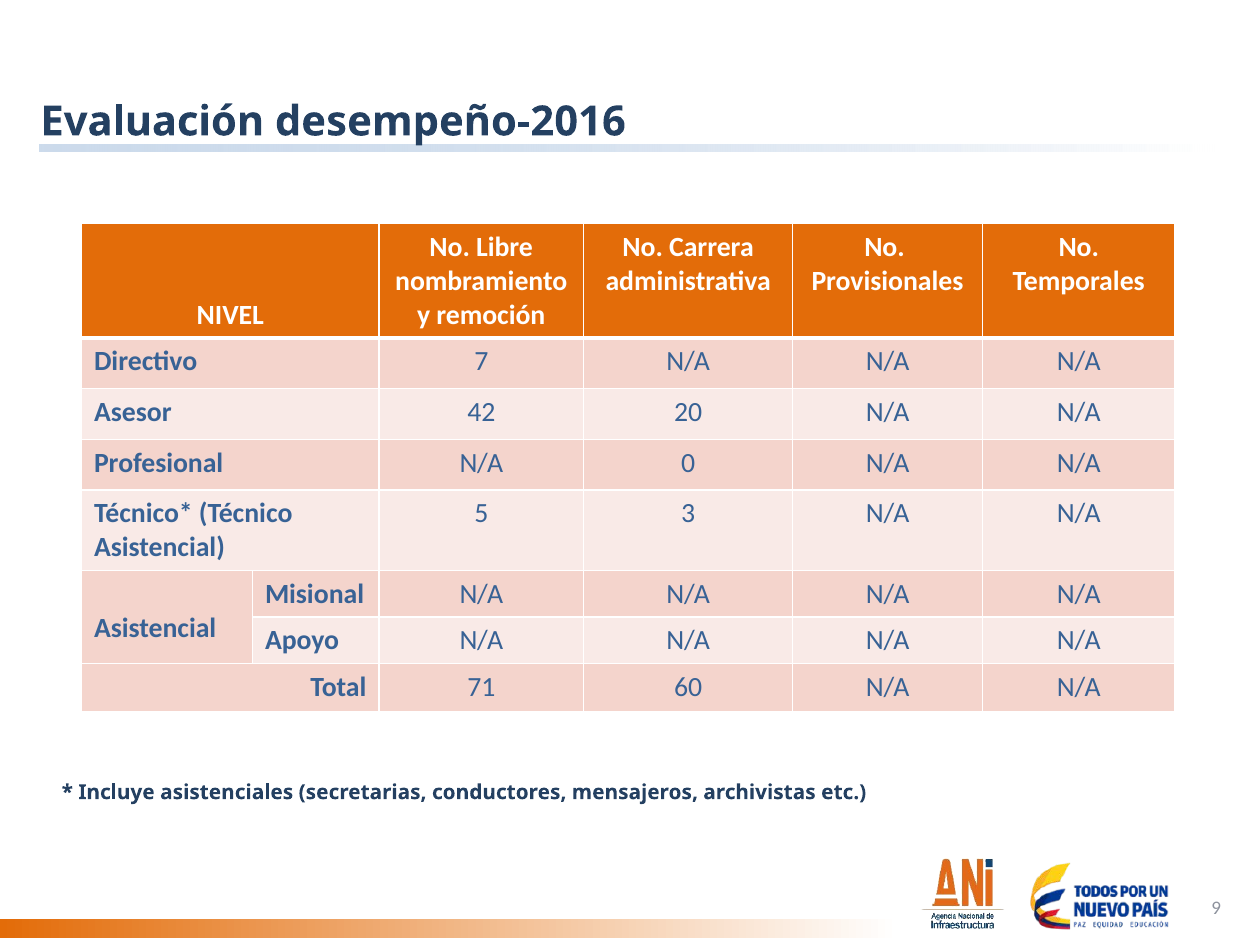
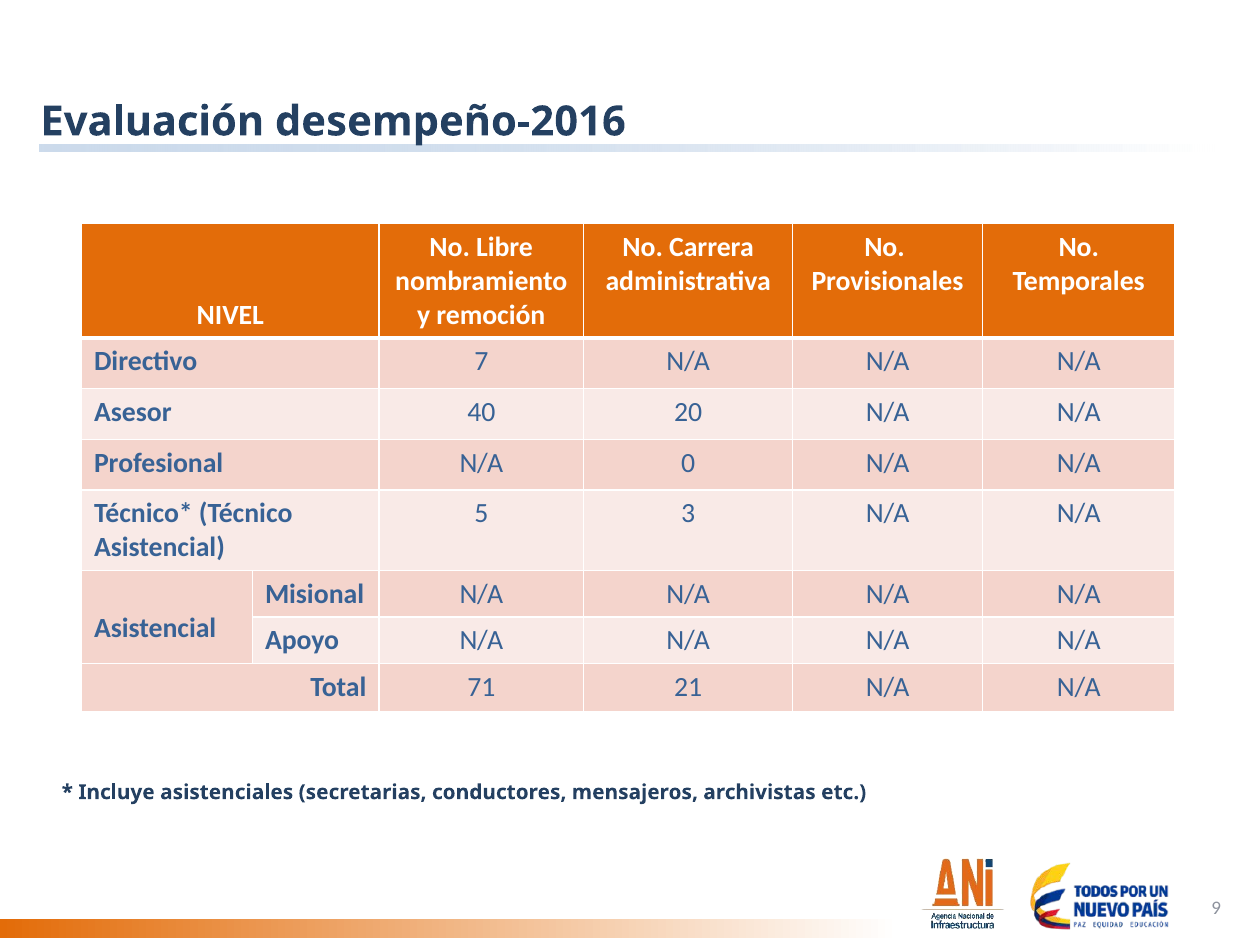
42: 42 -> 40 (481, 412)
60: 60 -> 21 (688, 688)
